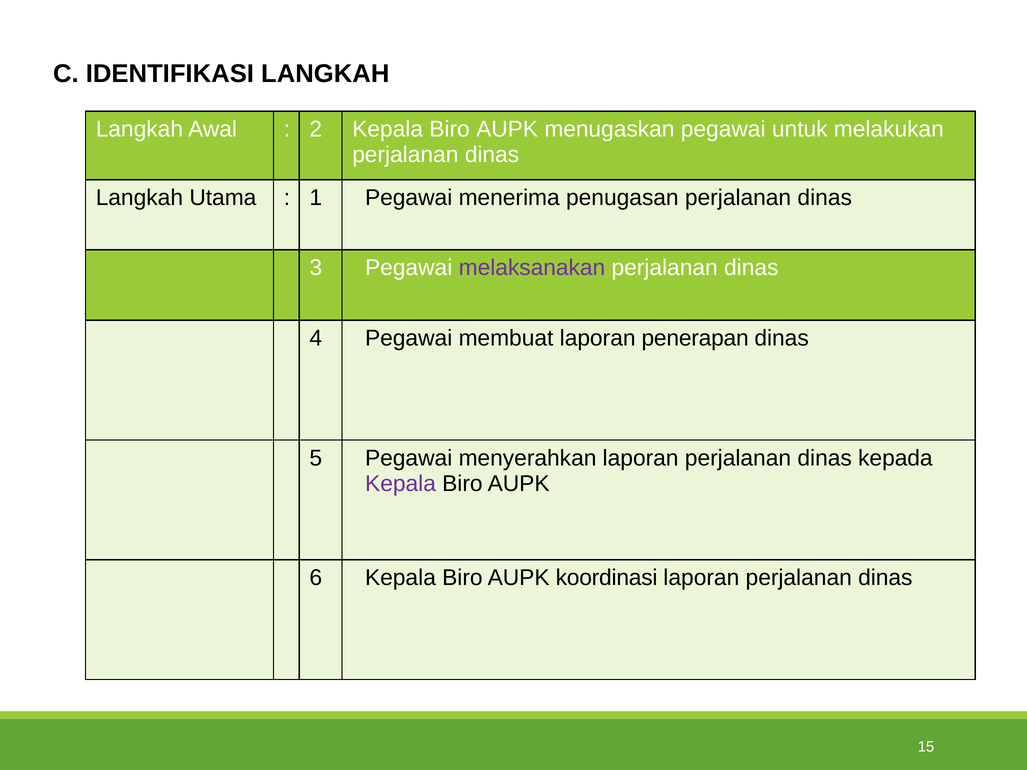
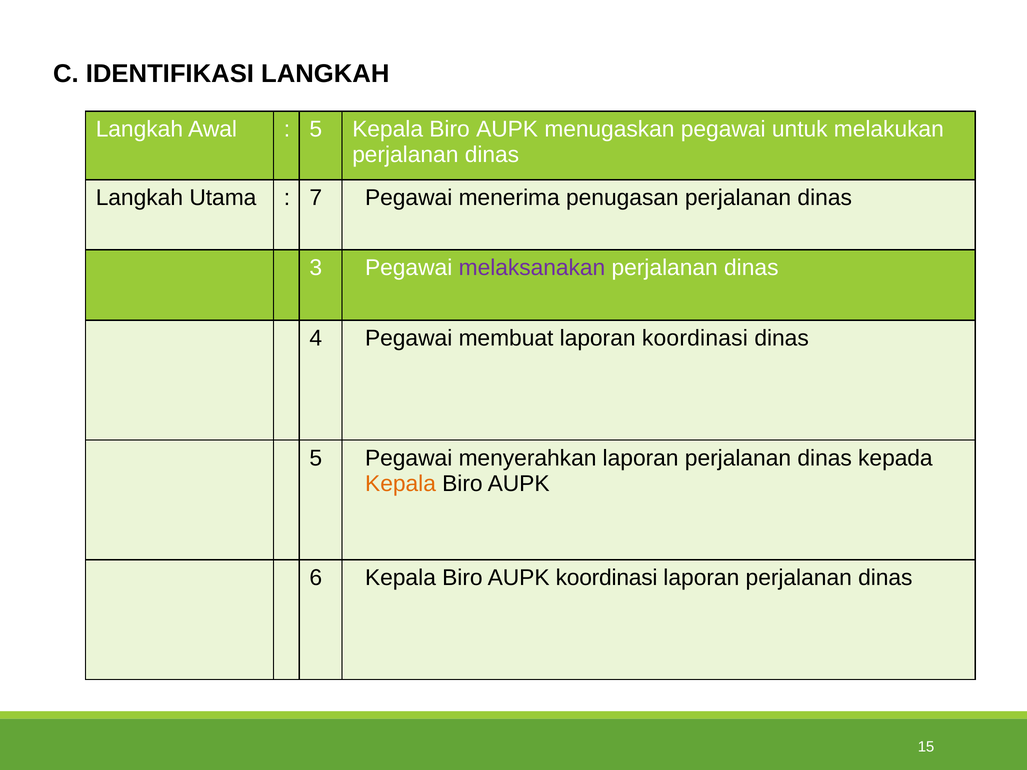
2: 2 -> 5 (316, 129)
1: 1 -> 7 (316, 198)
laporan penerapan: penerapan -> koordinasi (695, 339)
Kepala colour: purple -> orange (401, 484)
